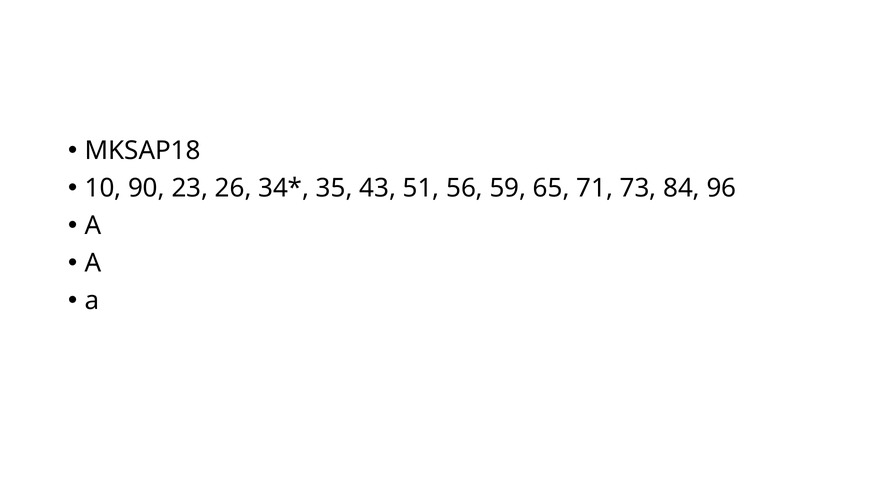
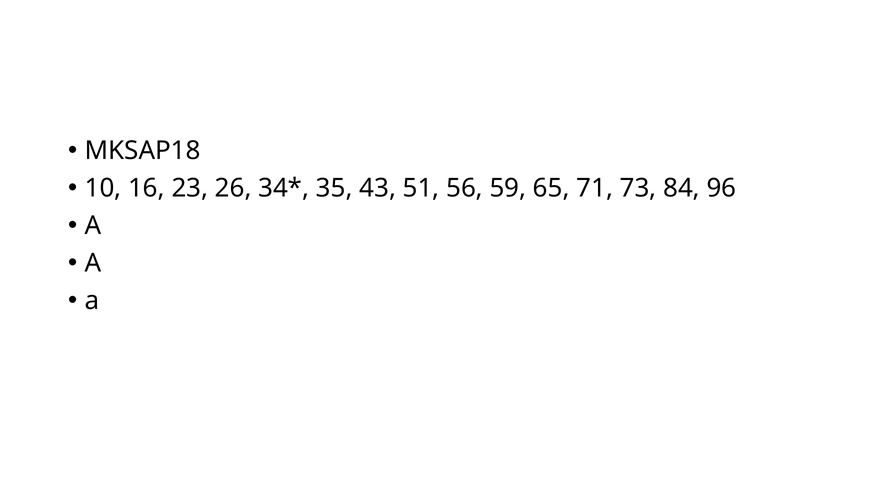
90: 90 -> 16 (146, 188)
